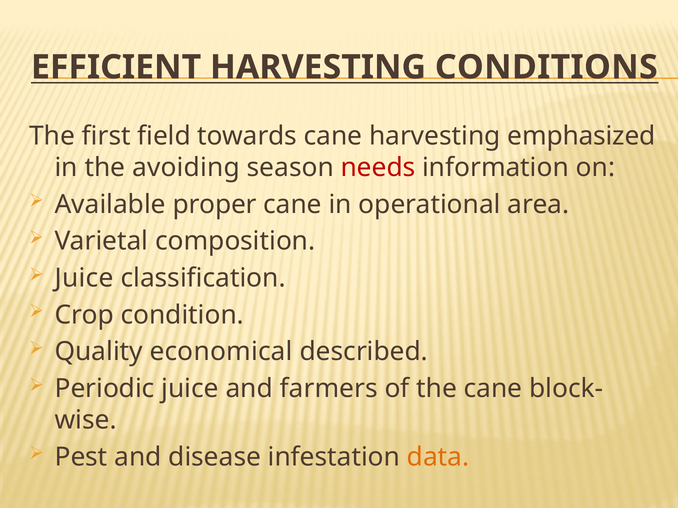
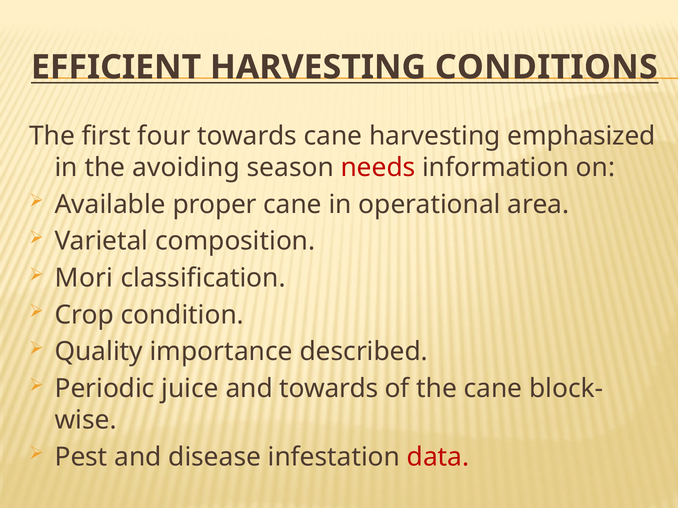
field: field -> four (164, 136)
Juice: Juice -> Mori (84, 278)
economical: economical -> importance (221, 352)
and farmers: farmers -> towards (329, 389)
data colour: orange -> red (438, 457)
